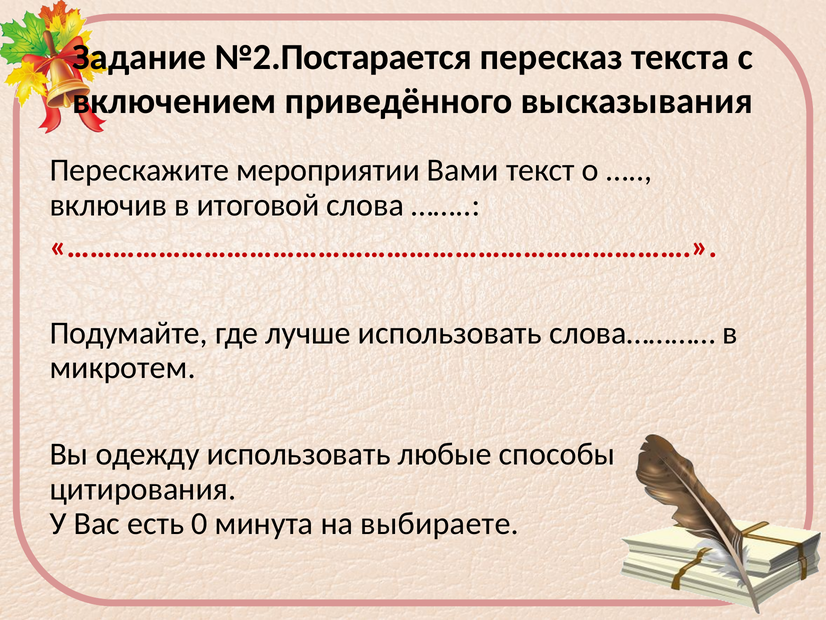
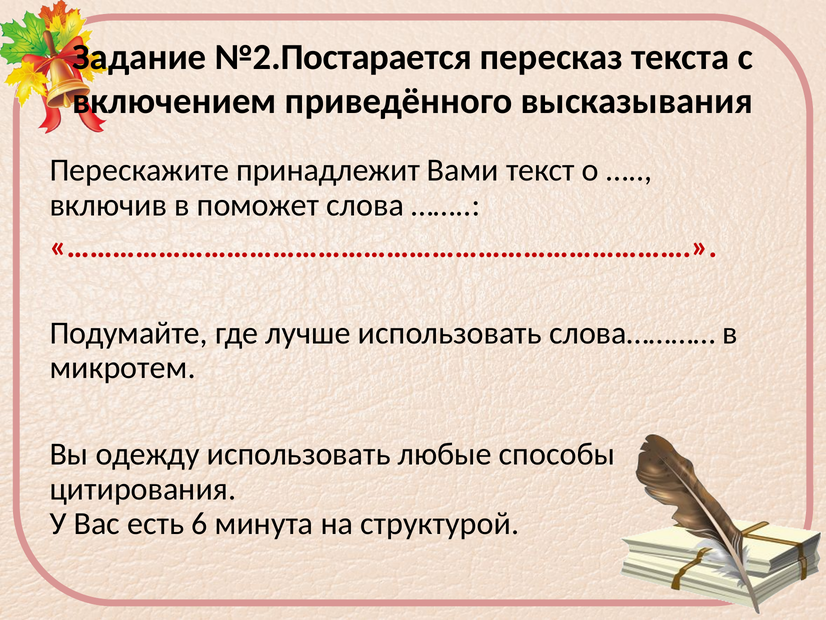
мероприятии: мероприятии -> принадлежит (328, 170)
итоговой: итоговой -> поможет (258, 205)
0: 0 -> 6 (200, 523)
выбираете: выбираете -> структурой (440, 523)
